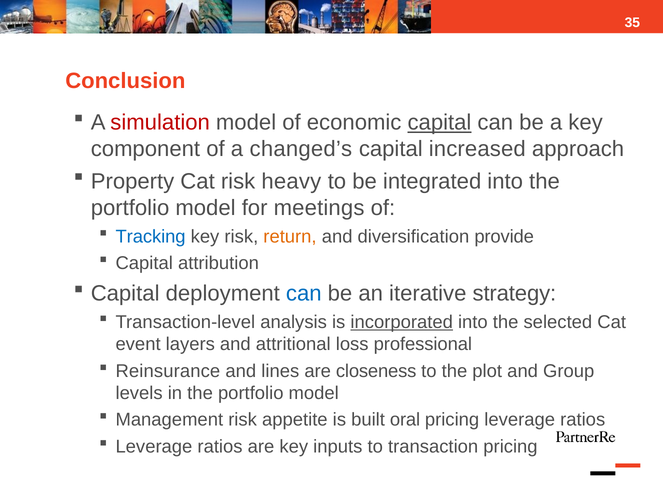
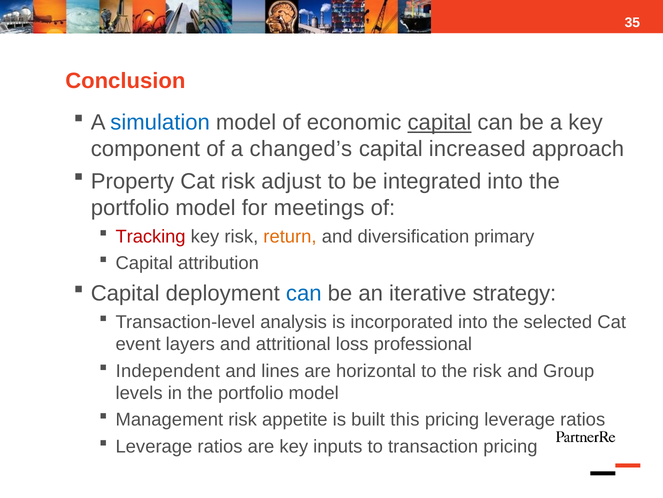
simulation colour: red -> blue (160, 122)
heavy: heavy -> adjust (291, 181)
Tracking colour: blue -> red (151, 236)
provide: provide -> primary (504, 236)
incorporated underline: present -> none (402, 322)
Reinsurance: Reinsurance -> Independent (168, 370)
closeness: closeness -> horizontal (376, 370)
the plot: plot -> risk (487, 370)
oral: oral -> this (405, 419)
